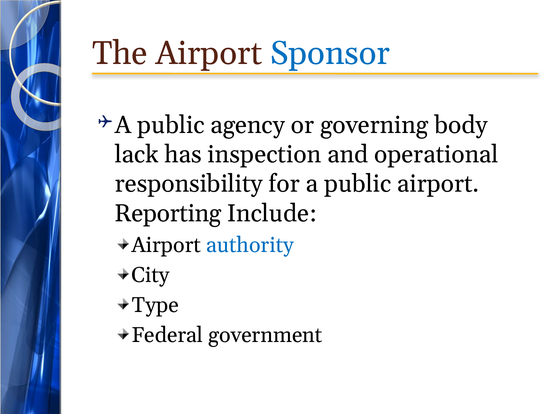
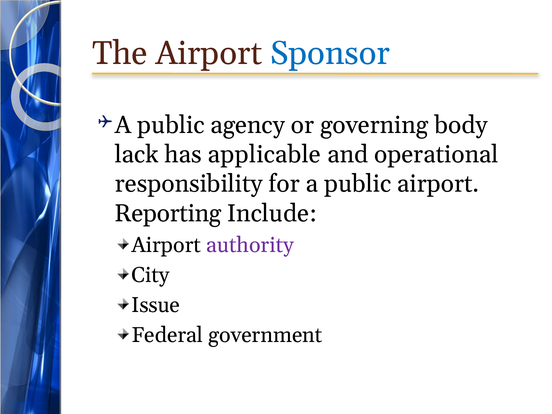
inspection: inspection -> applicable (264, 154)
authority colour: blue -> purple (250, 245)
Type: Type -> Issue (156, 305)
